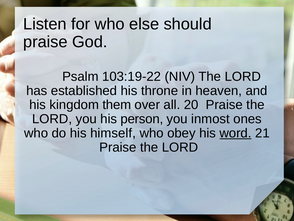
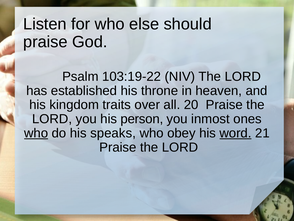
them: them -> traits (117, 105)
who underline: none -> present (36, 133)
himself: himself -> speaks (113, 133)
